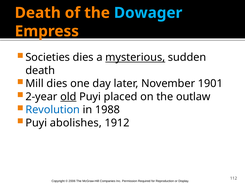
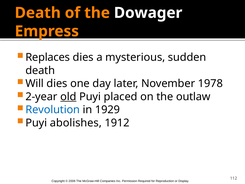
Dowager colour: light blue -> white (148, 13)
Societies: Societies -> Replaces (48, 57)
mysterious underline: present -> none (135, 57)
Mill: Mill -> Will (35, 83)
1901: 1901 -> 1978 (210, 83)
1988: 1988 -> 1929 (108, 110)
